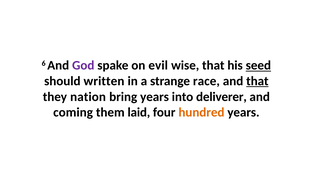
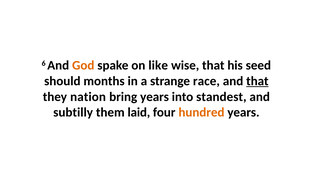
God colour: purple -> orange (83, 65)
evil: evil -> like (158, 65)
seed underline: present -> none (258, 65)
written: written -> months (104, 81)
deliverer: deliverer -> standest (221, 97)
coming: coming -> subtilly (73, 112)
